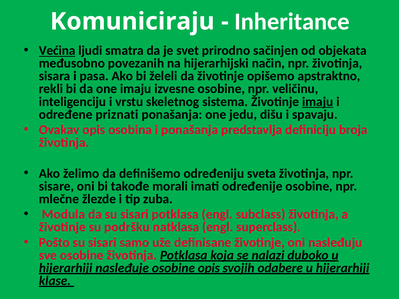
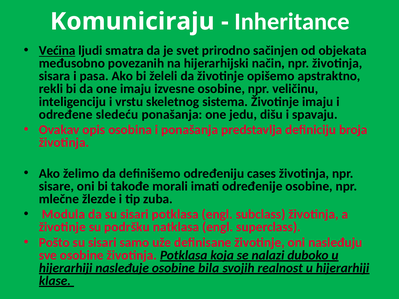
imaju underline: present -> none (318, 102)
priznati: priznati -> sledeću (117, 114)
sveta: sveta -> cases (262, 174)
osobine opis: opis -> bila (209, 268)
odabere: odabere -> realnost (280, 268)
